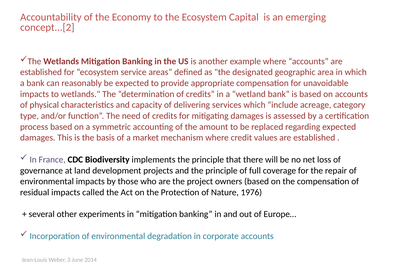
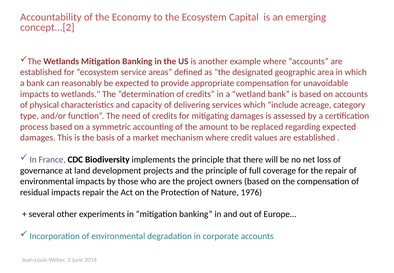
impacts called: called -> repair (93, 192)
